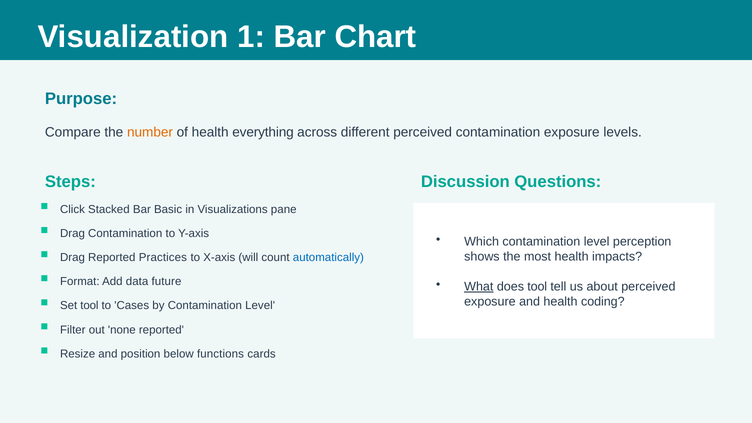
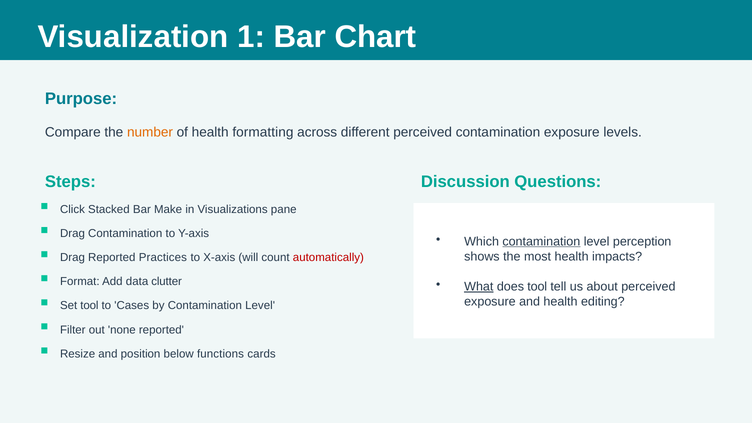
everything: everything -> formatting (263, 133)
Basic: Basic -> Make (168, 209)
contamination underline: none -> present (541, 241)
automatically colour: blue -> red (328, 258)
future: future -> clutter (167, 282)
coding: coding -> editing (603, 302)
